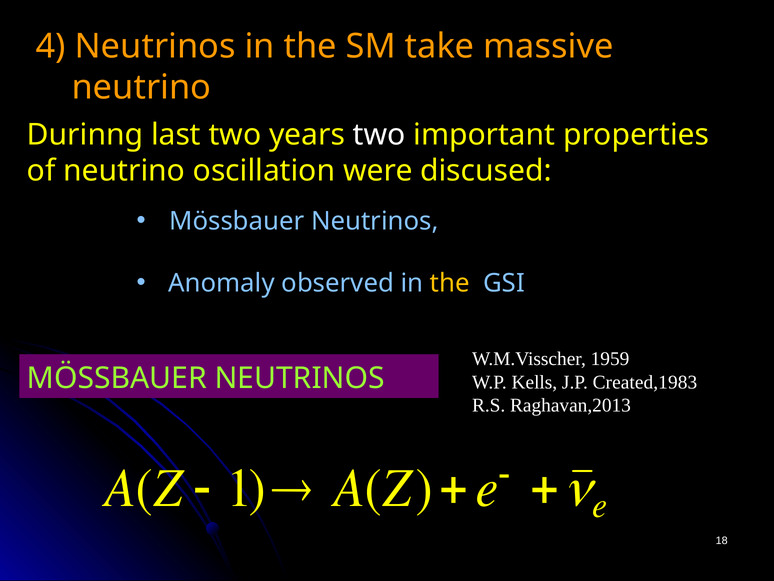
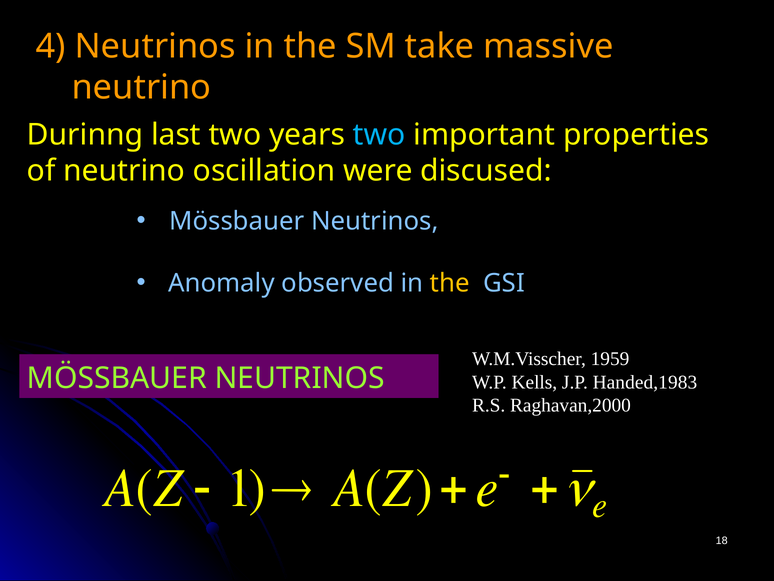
two colour: white -> light blue (379, 135)
Created,1983: Created,1983 -> Handed,1983 (645, 382)
Raghavan,2013: Raghavan,2013 -> Raghavan,2000 (570, 405)
